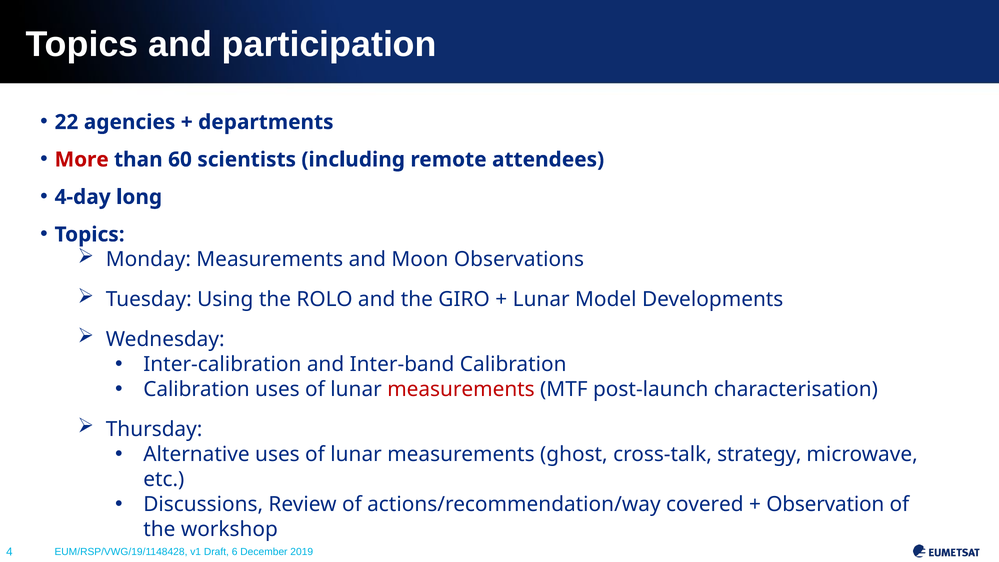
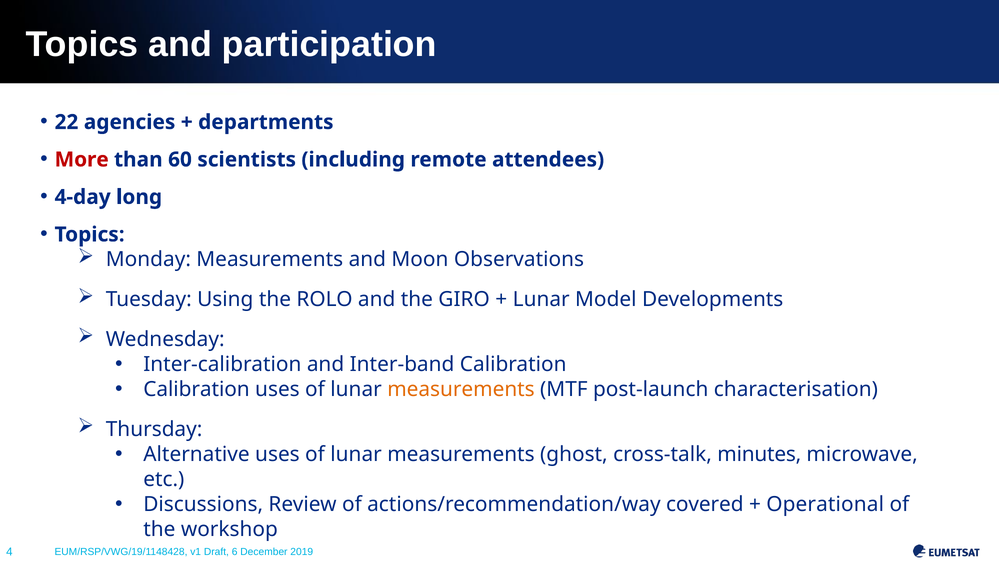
measurements colour: red -> orange (461, 389)
strategy: strategy -> minutes (759, 454)
Observation: Observation -> Operational (825, 504)
